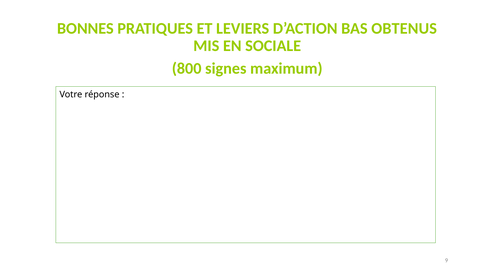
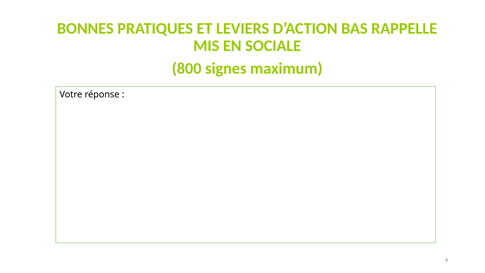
OBTENUS: OBTENUS -> RAPPELLE (404, 28)
